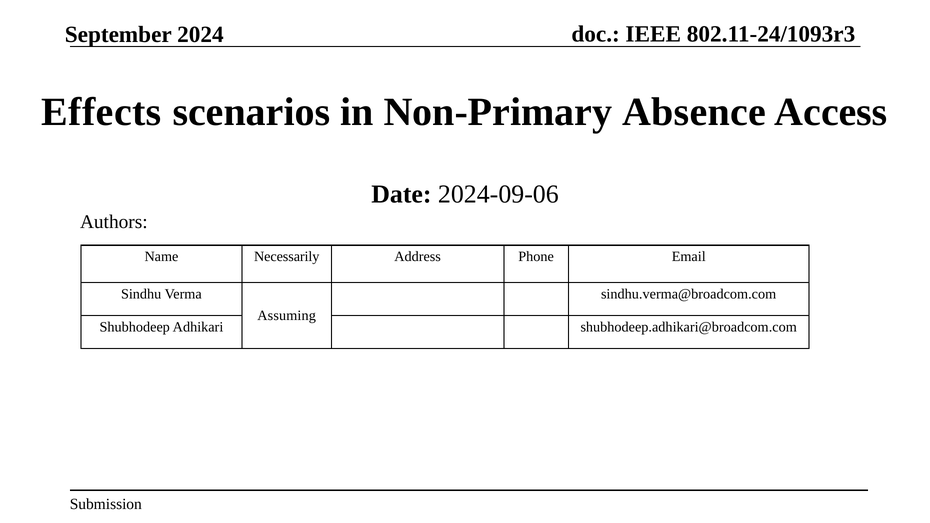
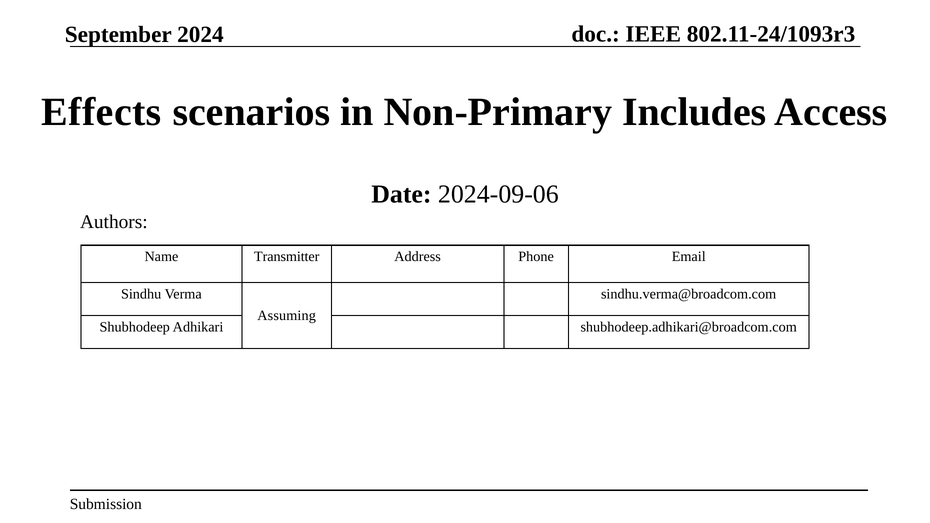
Absence: Absence -> Includes (694, 112)
Necessarily: Necessarily -> Transmitter (287, 257)
